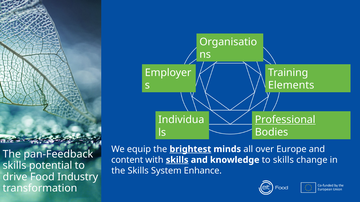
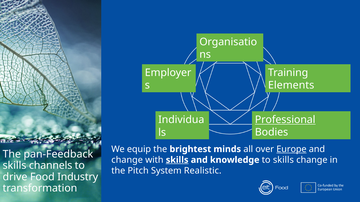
brightest underline: present -> none (190, 149)
Europe underline: none -> present (291, 149)
content: content -> change (127, 160)
potential: potential -> channels (51, 166)
the Skills: Skills -> Pitch (138, 171)
Enhance: Enhance -> Realistic (203, 171)
